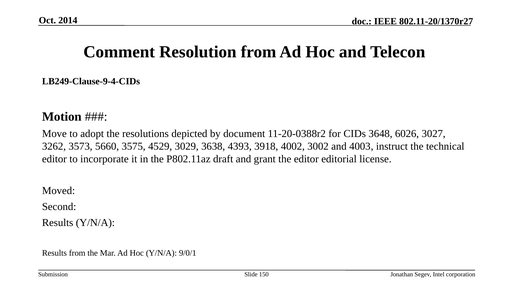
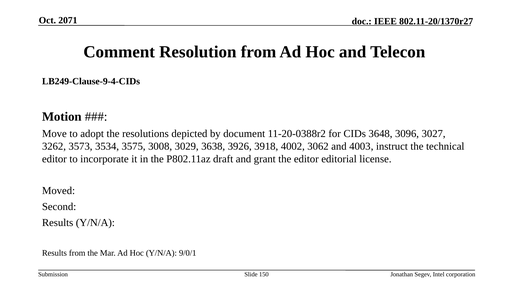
2014: 2014 -> 2071 (68, 20)
6026: 6026 -> 3096 (407, 134)
5660: 5660 -> 3534 (107, 146)
4529: 4529 -> 3008 (160, 146)
4393: 4393 -> 3926 (240, 146)
3002: 3002 -> 3062 (318, 146)
